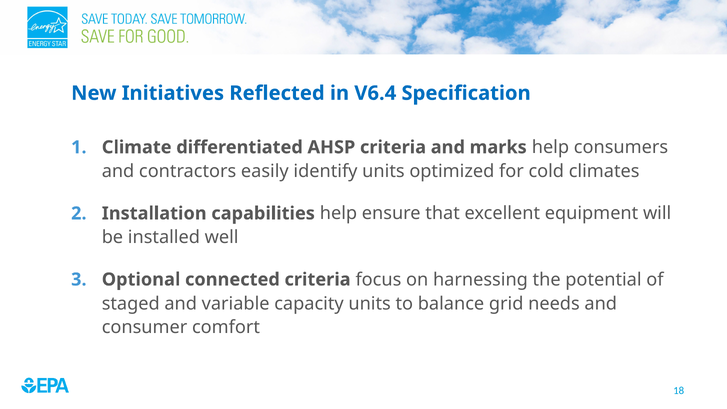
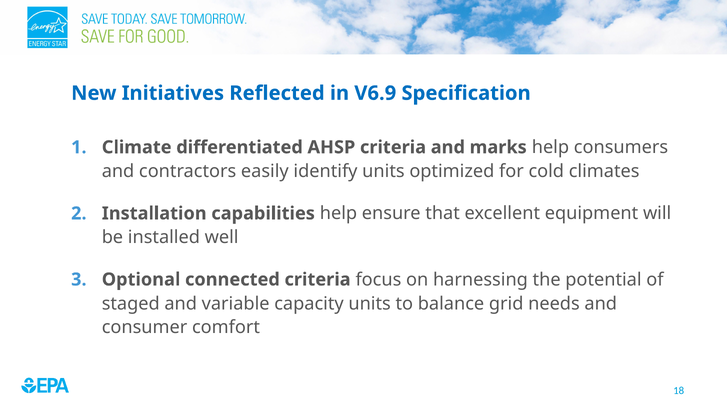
V6.4: V6.4 -> V6.9 (375, 93)
